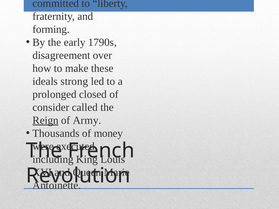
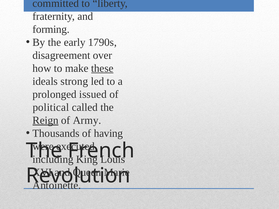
these underline: none -> present (102, 68)
closed: closed -> issued (93, 94)
consider: consider -> political (51, 107)
money: money -> having (108, 134)
